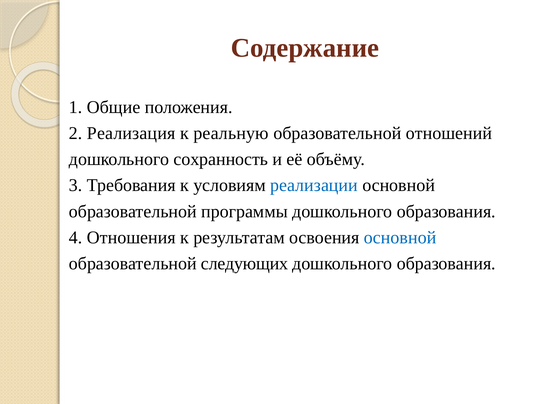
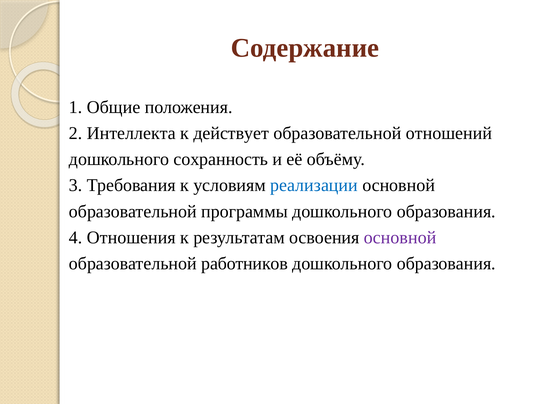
Реализация: Реализация -> Интеллекта (131, 133)
реальную: реальную -> действует (231, 133)
основной colour: blue -> purple (400, 237)
следующих: следующих -> работников (245, 263)
